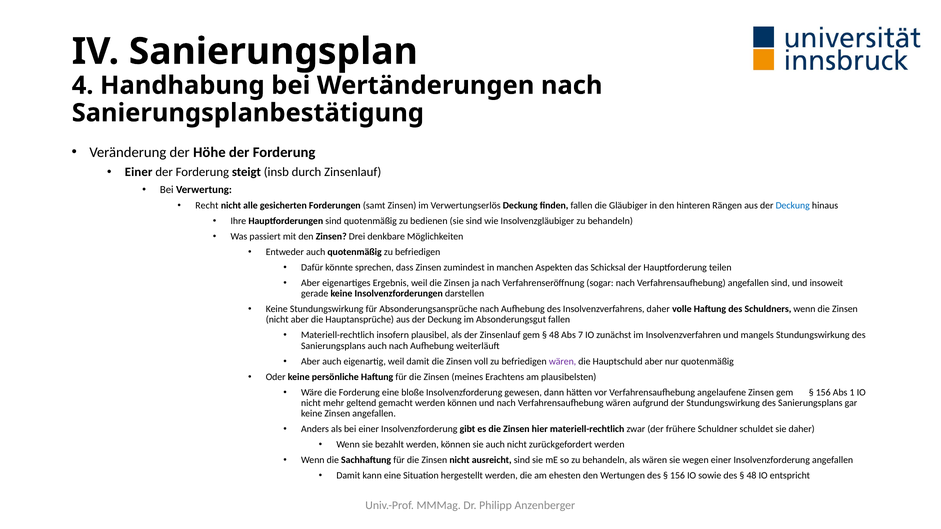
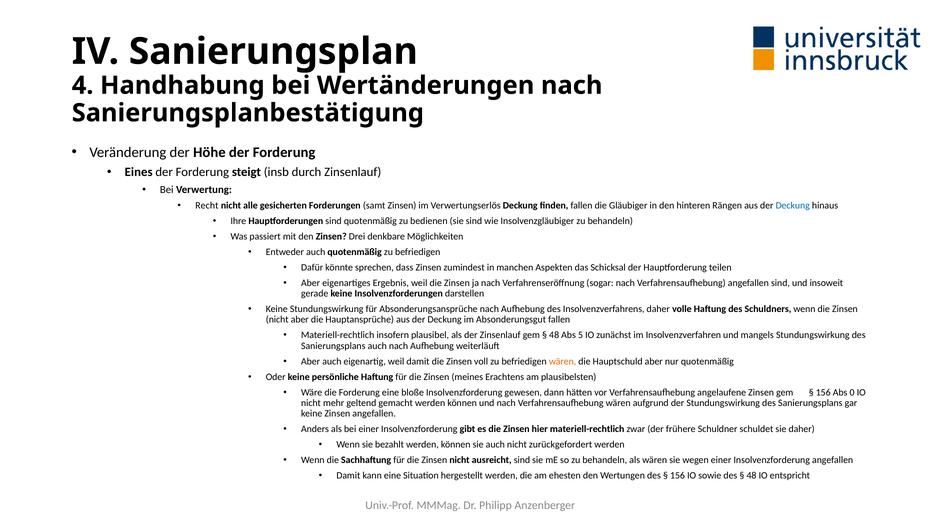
Einer: Einer -> Eines (139, 172)
7: 7 -> 5 (581, 335)
wären colour: purple -> orange (563, 362)
1: 1 -> 0 (852, 393)
